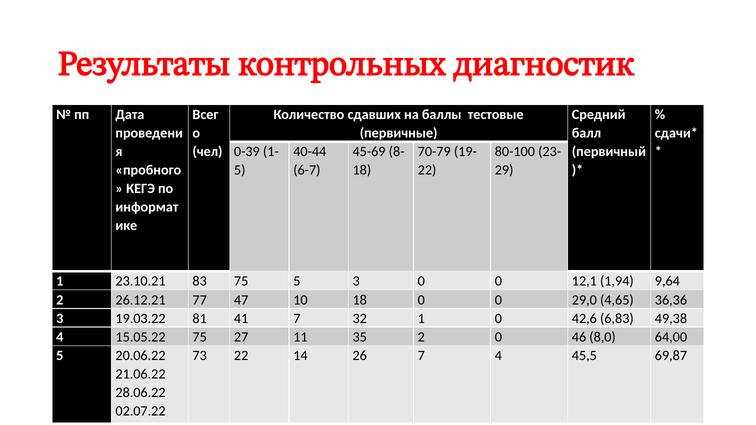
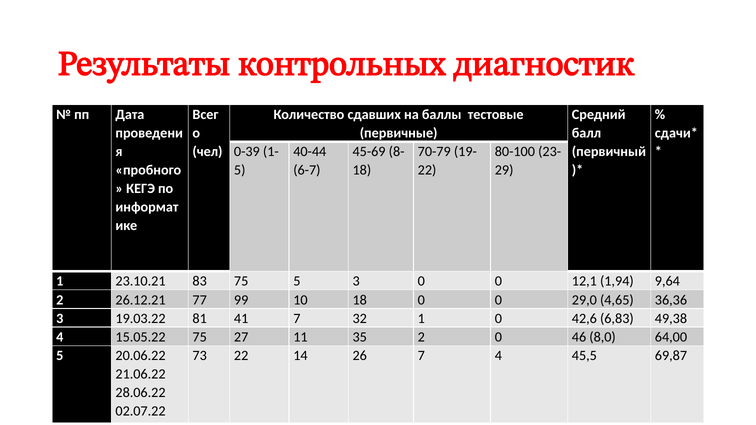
47: 47 -> 99 (241, 300)
